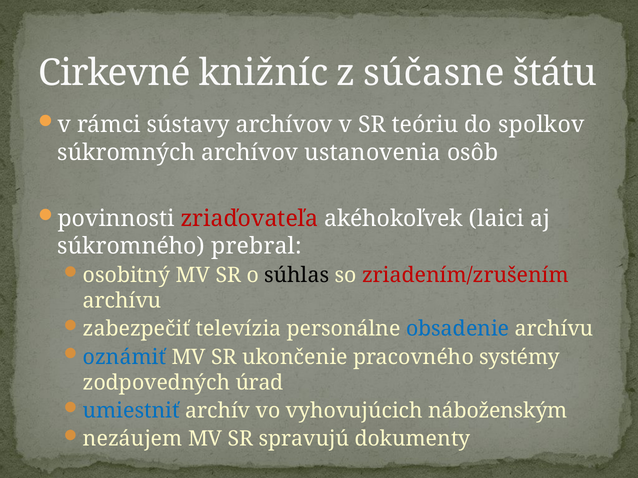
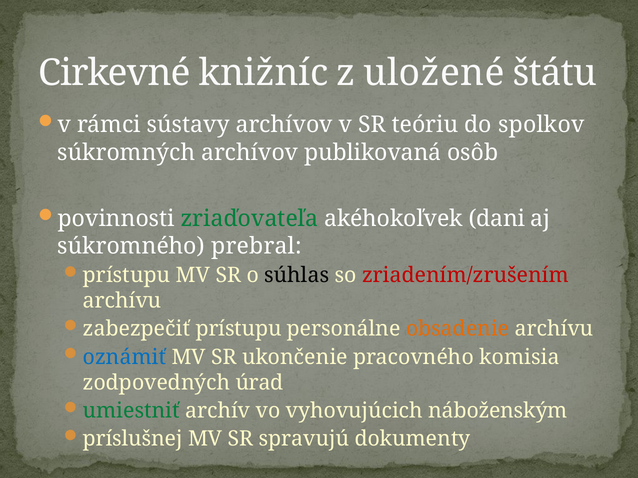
súčasne: súčasne -> uložené (434, 73)
ustanovenia: ustanovenia -> publikovaná (373, 153)
zriaďovateľa colour: red -> green (249, 219)
laici: laici -> dani (497, 219)
osobitný: osobitný -> prístupu (127, 276)
zabezpečiť televízia: televízia -> prístupu (239, 329)
obsadenie colour: blue -> orange (458, 329)
systémy: systémy -> komisia (519, 357)
umiestniť colour: blue -> green (131, 411)
nezáujem: nezáujem -> príslušnej (133, 439)
